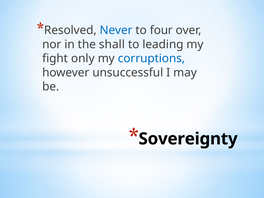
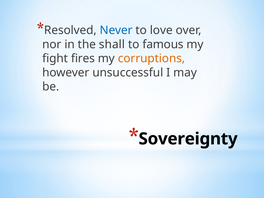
four: four -> love (161, 30)
leading: leading -> famous (163, 44)
only: only -> fires (83, 58)
corruptions colour: blue -> orange (151, 58)
